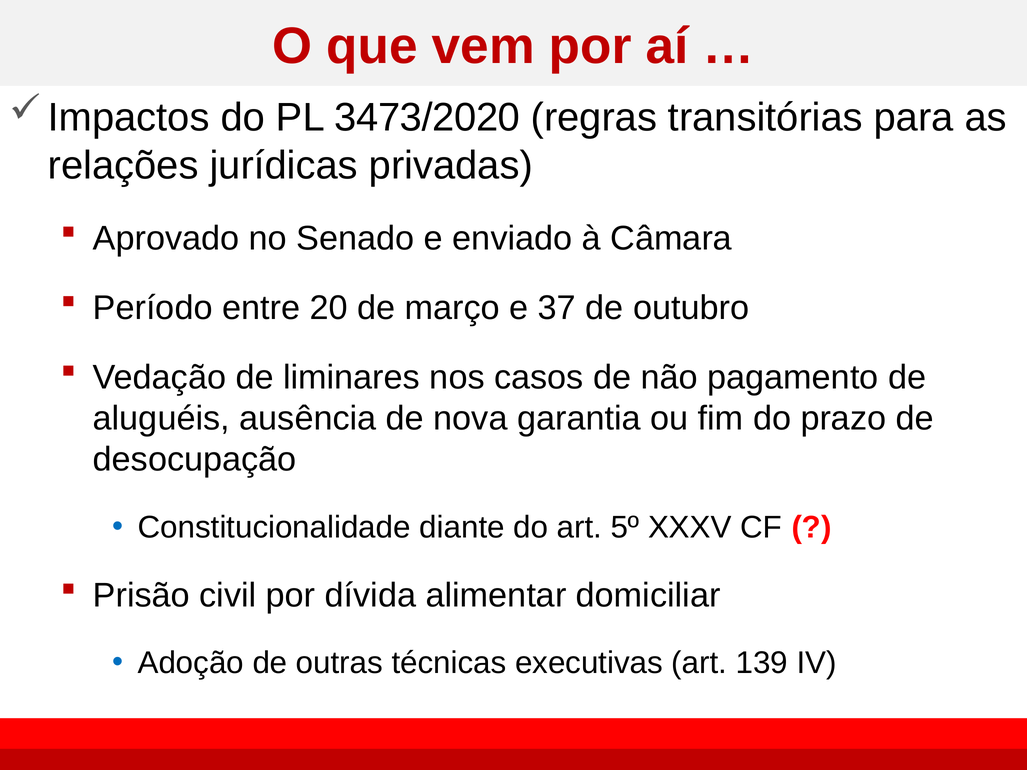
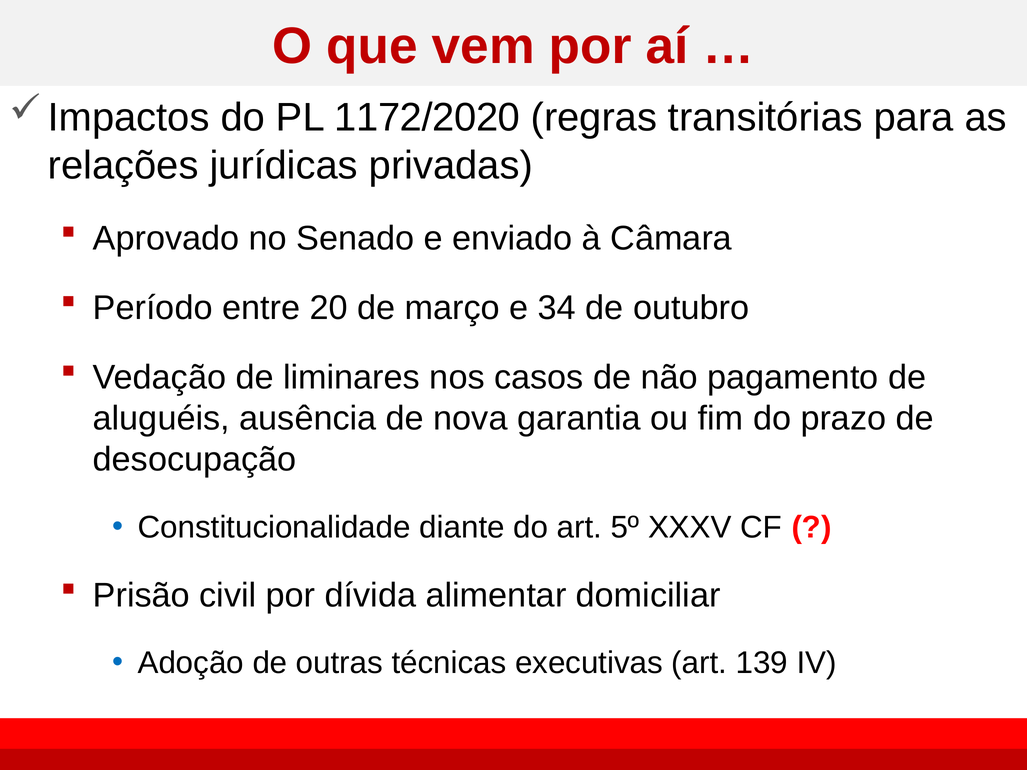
3473/2020: 3473/2020 -> 1172/2020 (427, 118)
37: 37 -> 34 (557, 308)
